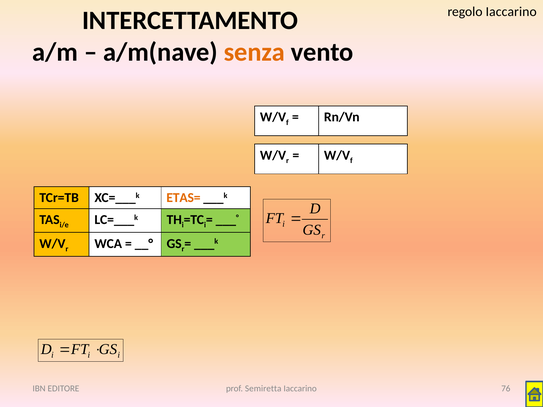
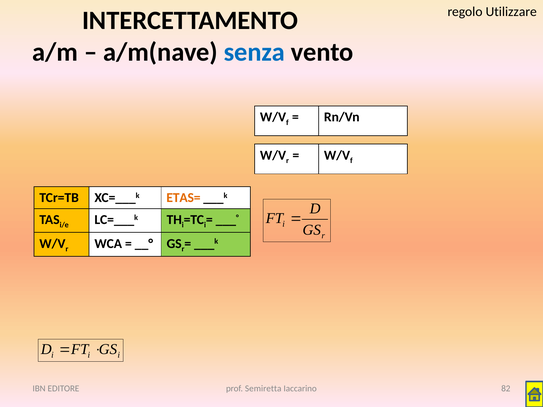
regolo Iaccarino: Iaccarino -> Utilizzare (511, 12)
senza colour: orange -> blue (254, 52)
76: 76 -> 82 (506, 389)
